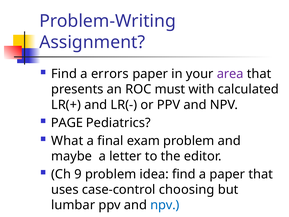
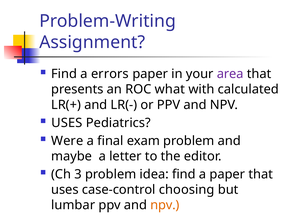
must: must -> what (170, 89)
PAGE: PAGE -> USES (67, 123)
What: What -> Were (67, 141)
9: 9 -> 3 (78, 174)
npv colour: blue -> orange (165, 205)
